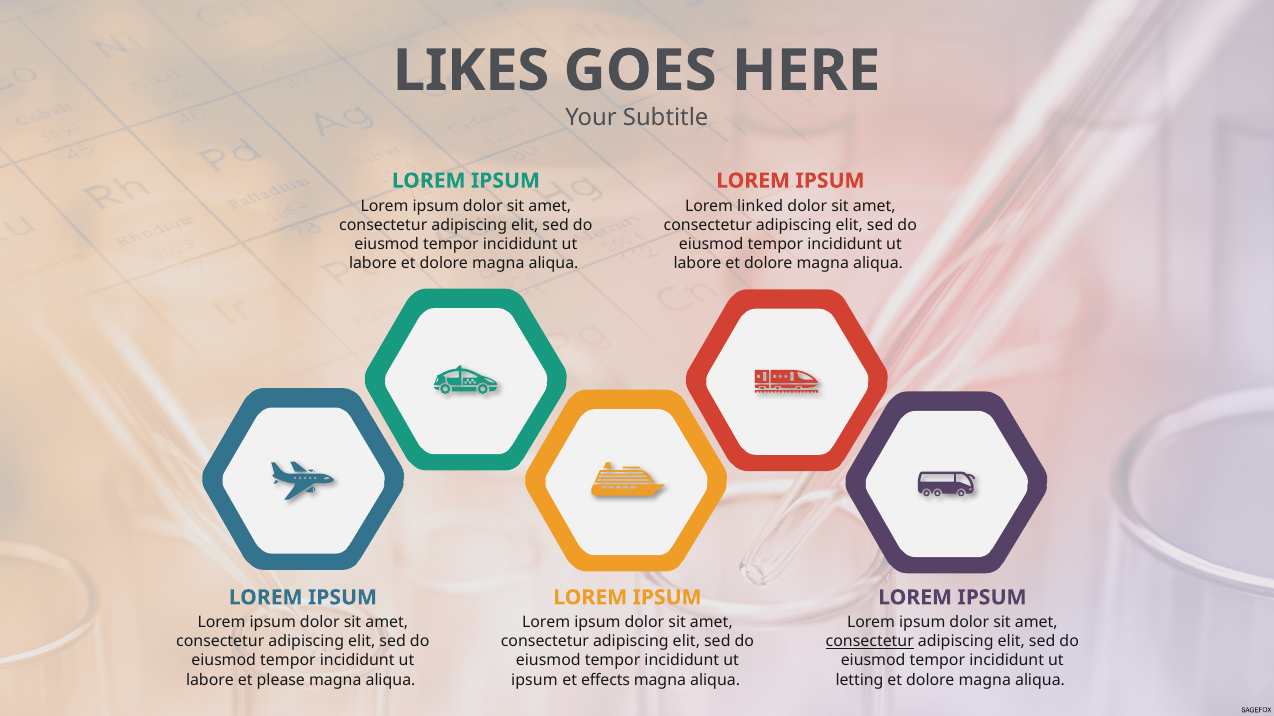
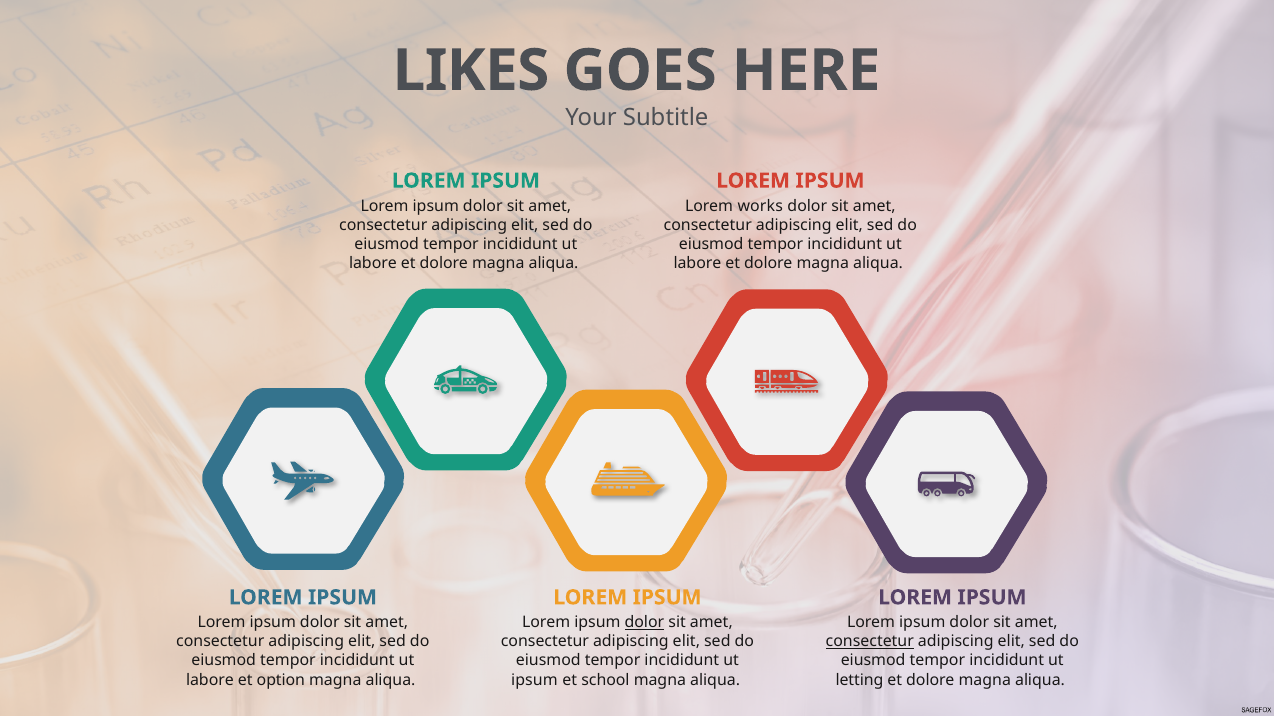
linked: linked -> works (760, 206)
dolor underline: none -> present (644, 623)
please: please -> option (281, 680)
effects: effects -> school (605, 680)
